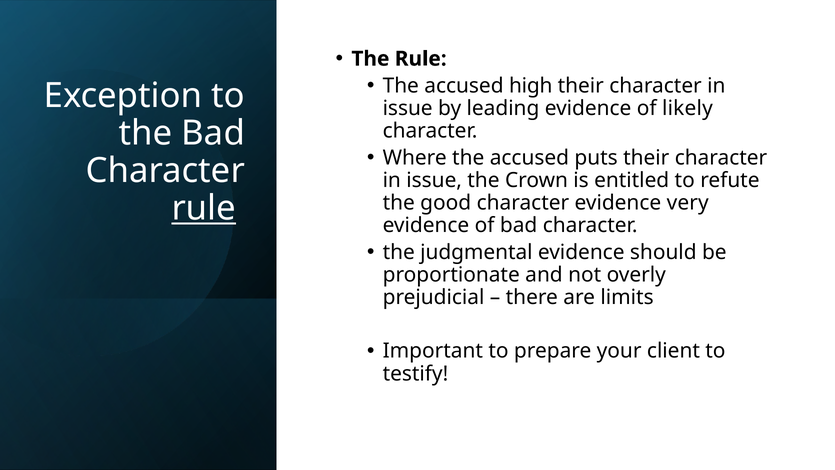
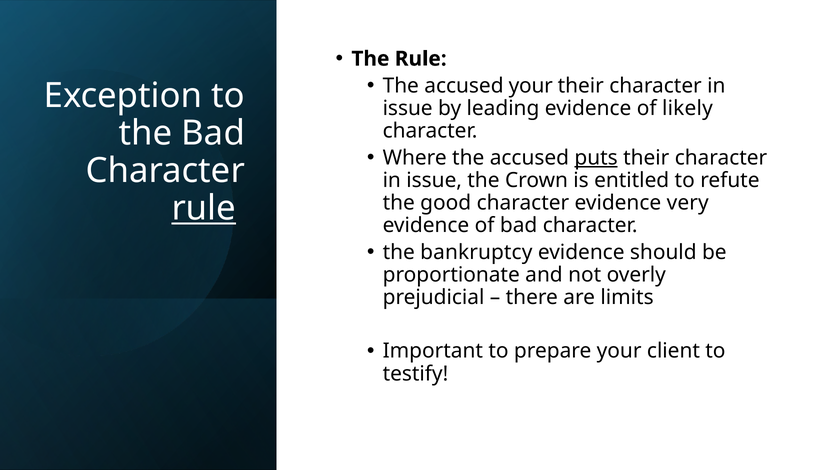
accused high: high -> your (531, 86)
puts underline: none -> present (596, 158)
judgmental: judgmental -> bankruptcy (476, 252)
